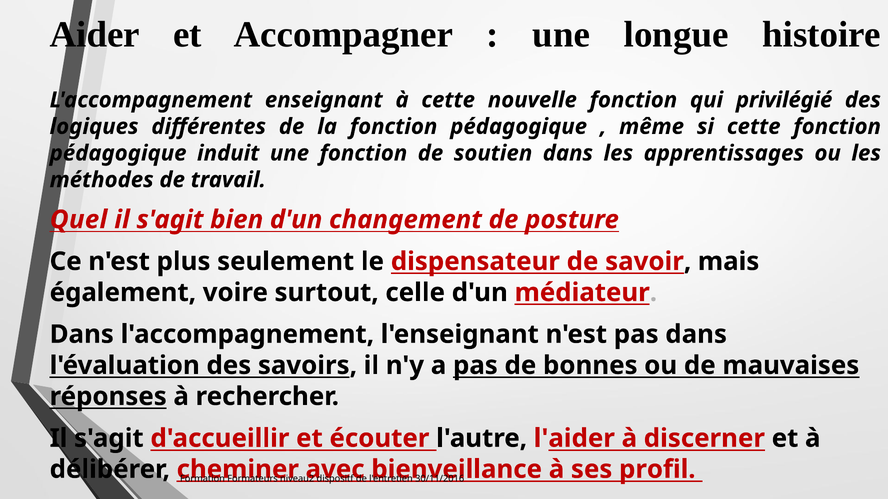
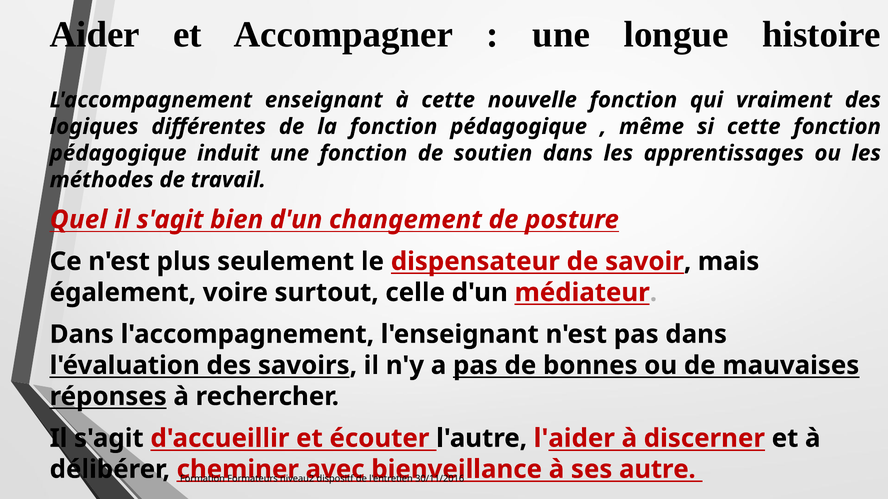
privilégié: privilégié -> vraiment (784, 100)
profil: profil -> autre (657, 470)
